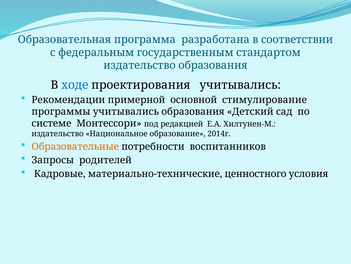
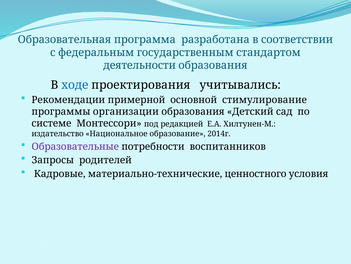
издательство: издательство -> деятельности (140, 65)
программы учитывались: учитывались -> организации (126, 111)
Образовательные colour: orange -> purple (75, 146)
